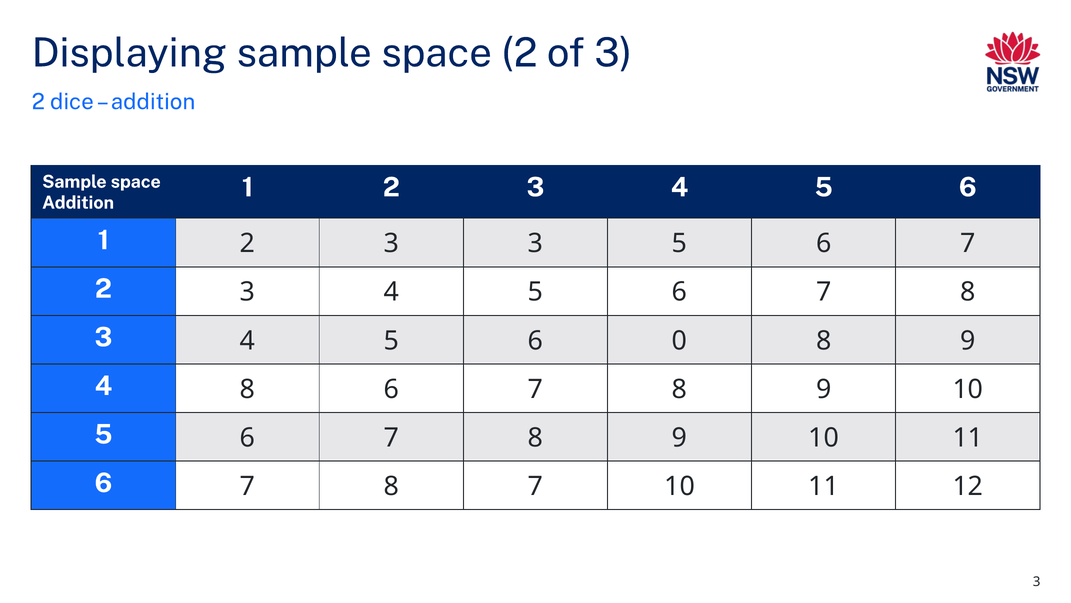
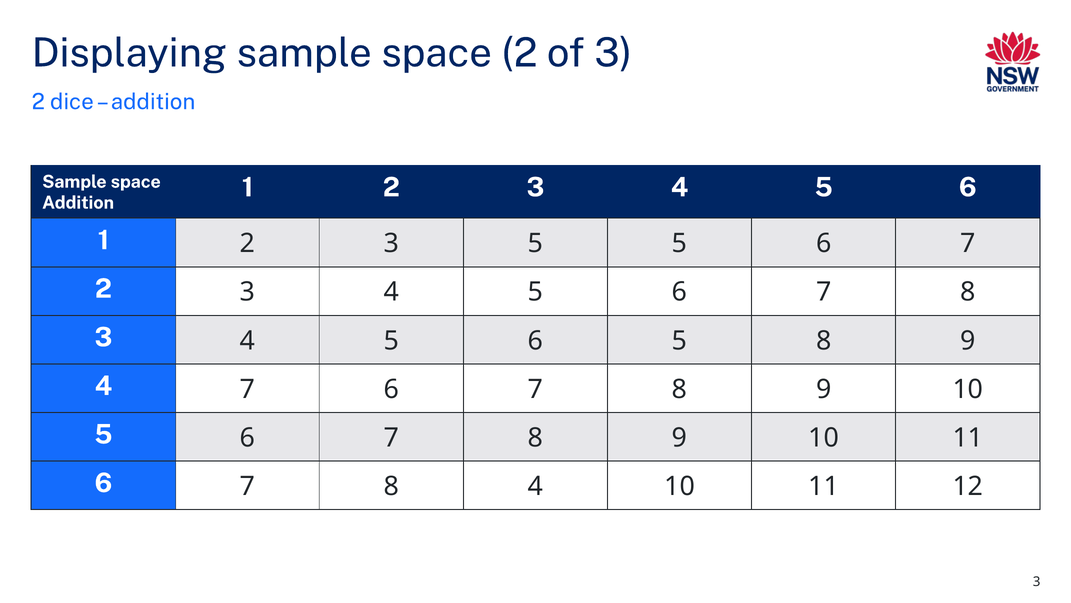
3 3: 3 -> 5 (535, 243)
6 0: 0 -> 5 (680, 340)
4 8: 8 -> 7 (248, 389)
8 7: 7 -> 4 (535, 486)
